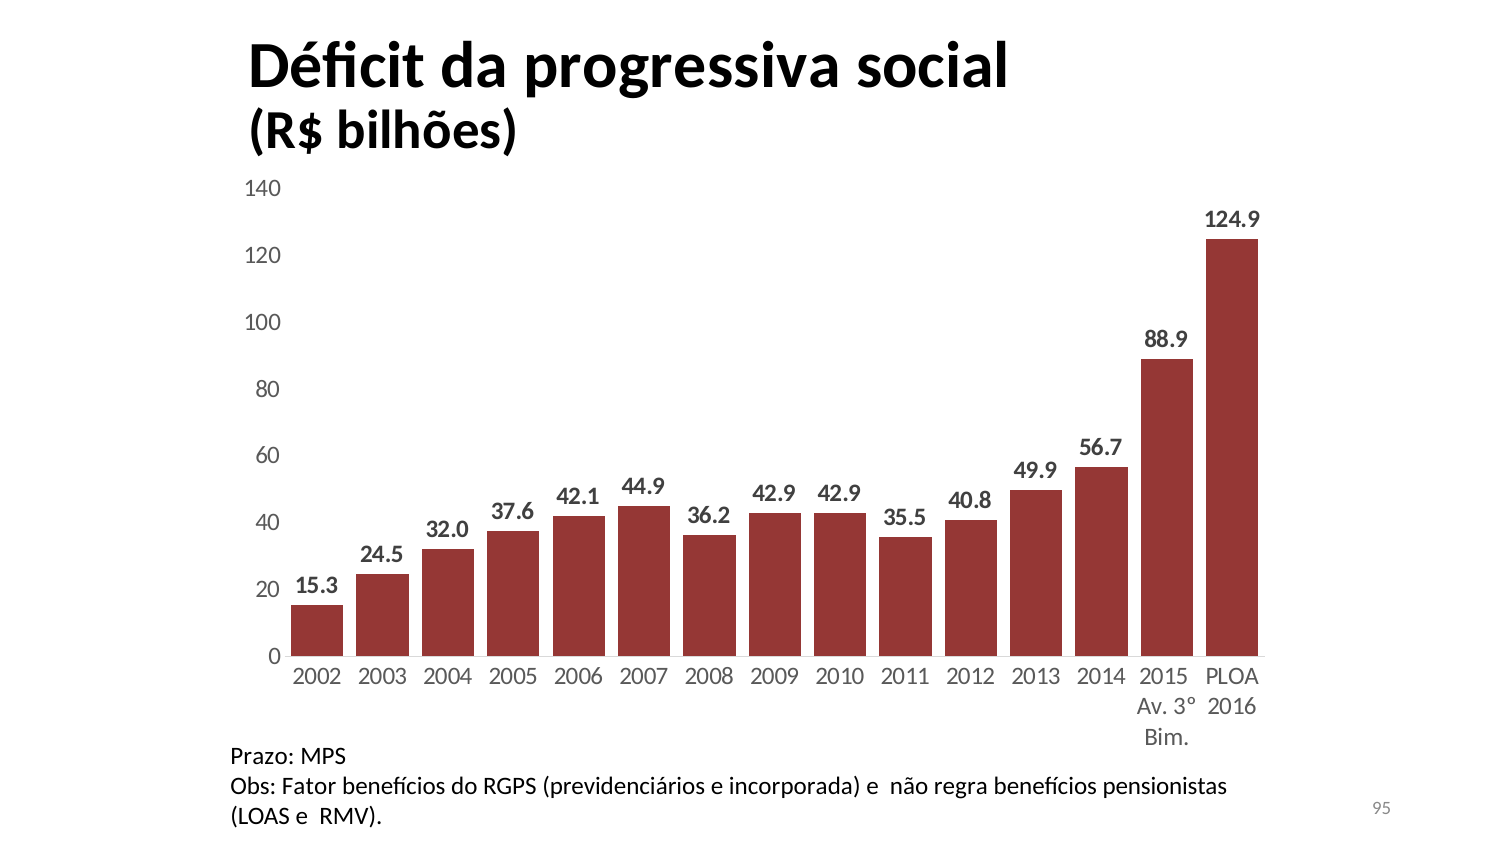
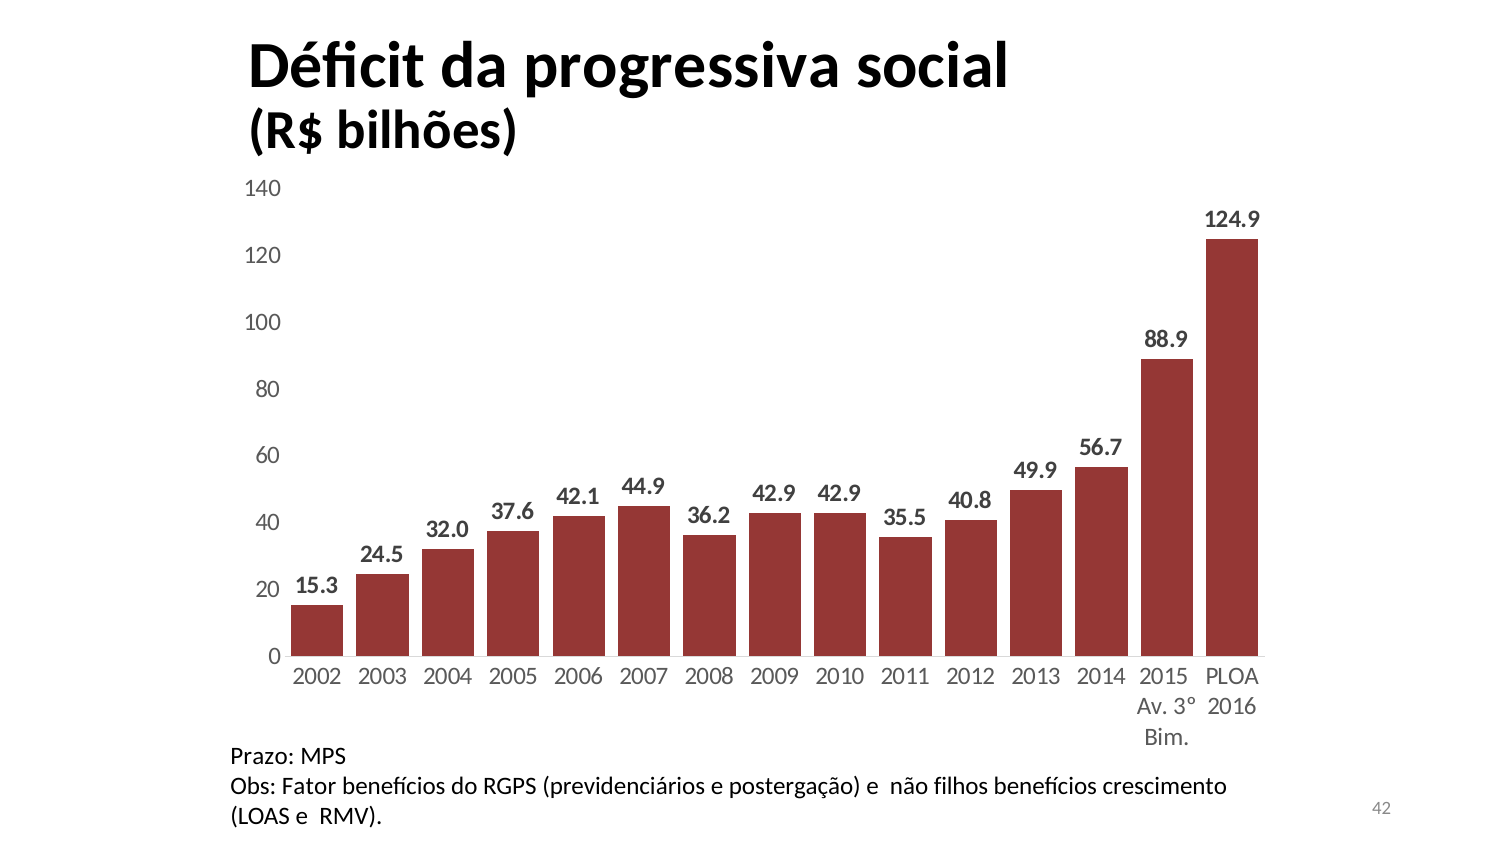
incorporada: incorporada -> postergação (795, 786)
regra: regra -> filhos (961, 786)
pensionistas: pensionistas -> crescimento (1165, 786)
95: 95 -> 42 (1382, 809)
